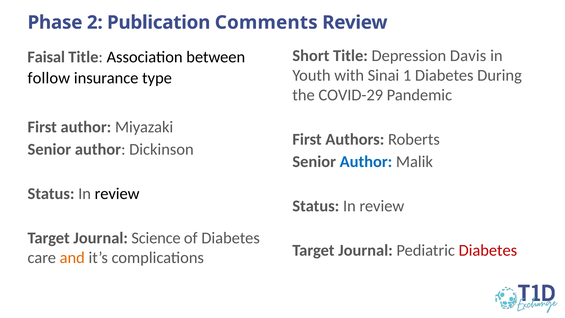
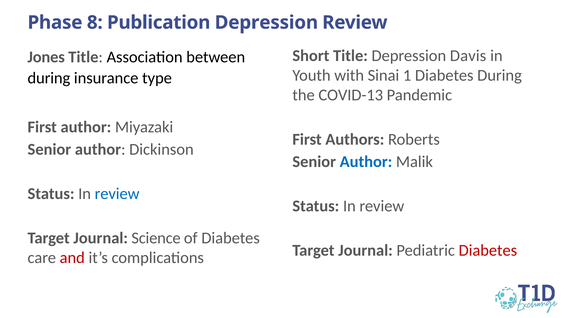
2: 2 -> 8 (95, 22)
Publication Comments: Comments -> Depression (266, 22)
Faisal: Faisal -> Jones (46, 57)
follow: follow -> during (49, 78)
COVID-29: COVID-29 -> COVID-13 (351, 95)
review colour: black -> blue (117, 193)
and colour: orange -> red (72, 258)
